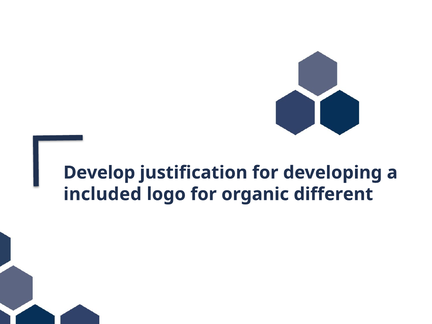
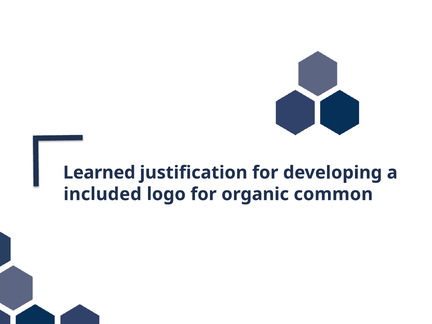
Develop: Develop -> Learned (99, 173)
different: different -> common (333, 194)
